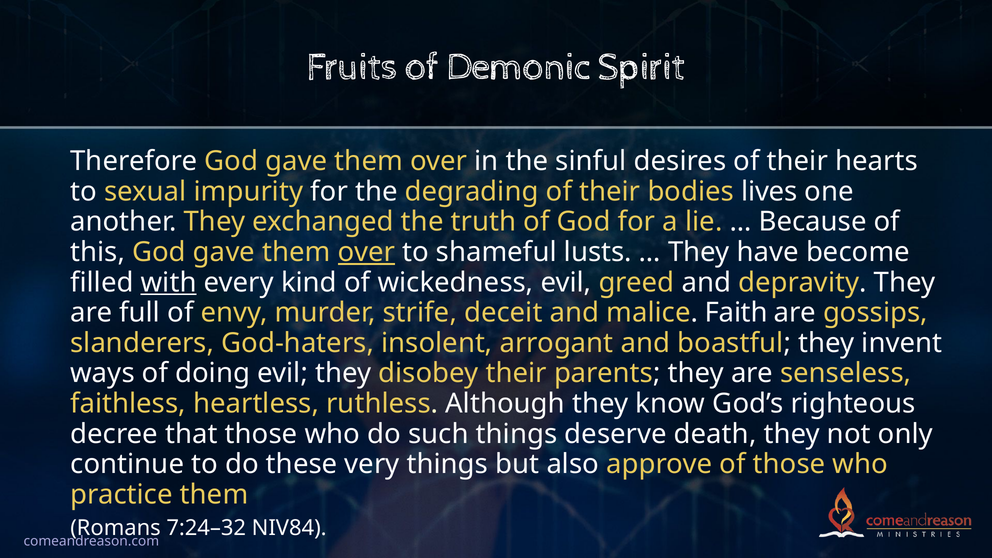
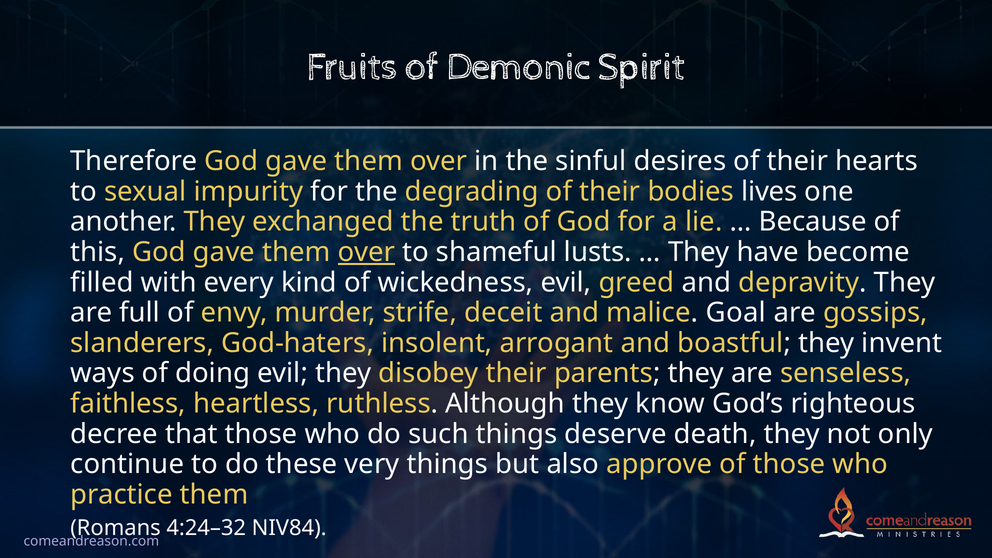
with underline: present -> none (169, 282)
Faith: Faith -> Goal (736, 313)
7:24–32: 7:24–32 -> 4:24–32 (206, 528)
